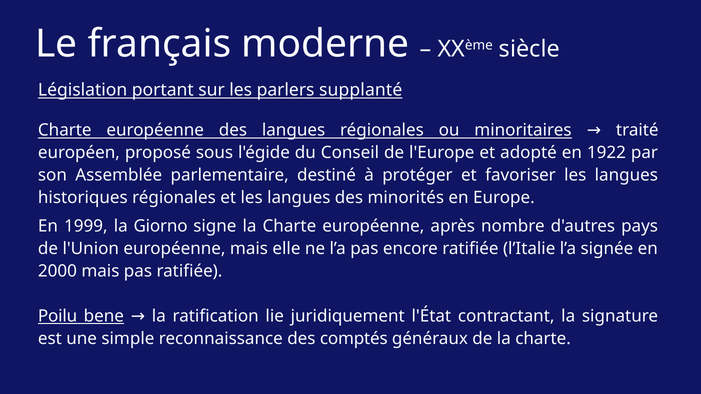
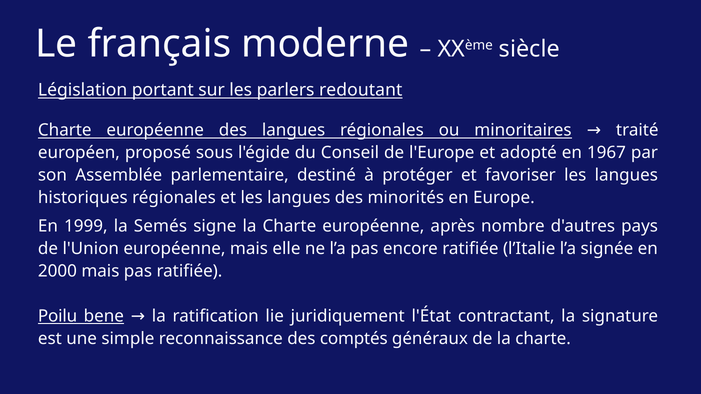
supplanté: supplanté -> redoutant (361, 90)
1922: 1922 -> 1967 (606, 153)
Giorno: Giorno -> Semés (160, 226)
